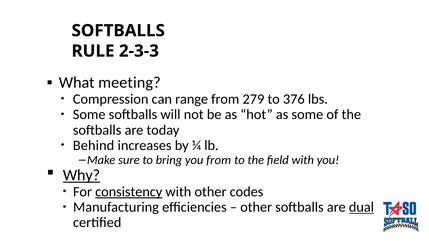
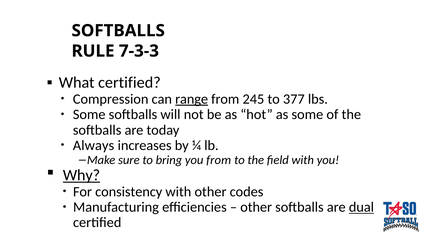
2-3-3: 2-3-3 -> 7-3-3 (139, 51)
What meeting: meeting -> certified (129, 83)
range underline: none -> present (192, 99)
279: 279 -> 245 (253, 99)
376: 376 -> 377 (294, 99)
Behind: Behind -> Always (94, 146)
consistency underline: present -> none (129, 192)
